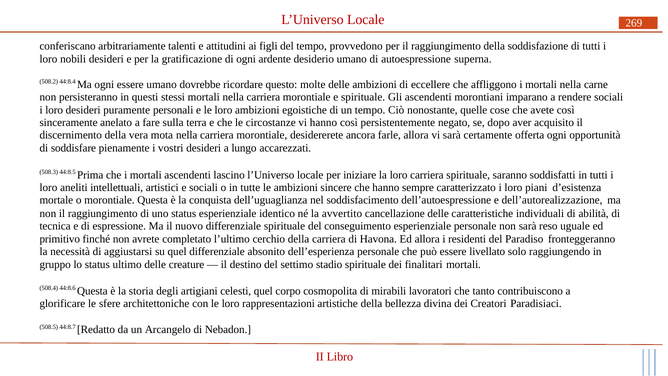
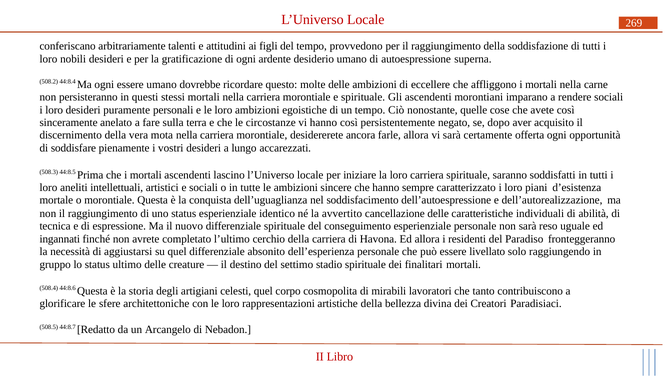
primitivo: primitivo -> ingannati (60, 239)
